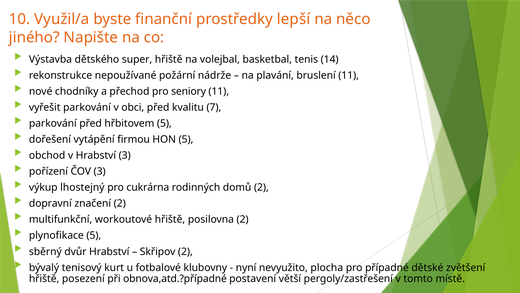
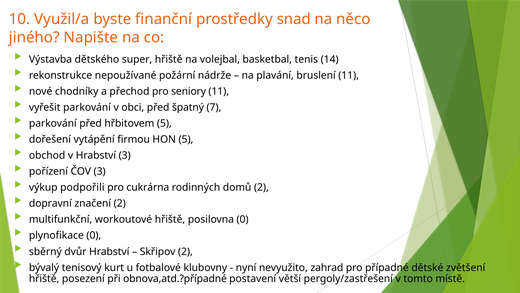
lepší: lepší -> snad (294, 19)
kvalitu: kvalitu -> špatný (188, 107)
lhostejný: lhostejný -> podpořili (82, 187)
posilovna 2: 2 -> 0 (243, 219)
plynofikace 5: 5 -> 0 (94, 235)
plocha: plocha -> zahrad (327, 267)
